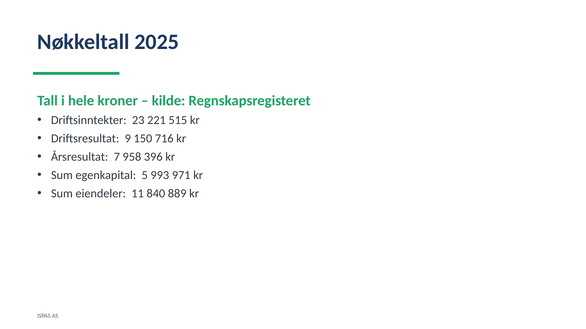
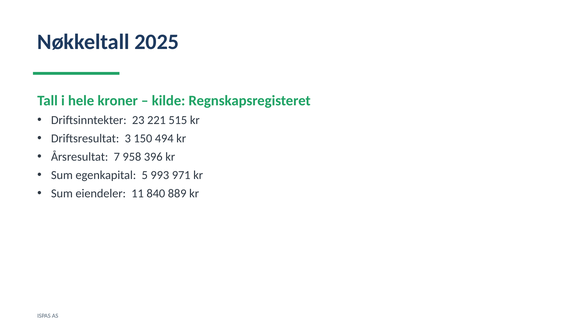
9: 9 -> 3 (128, 139)
716: 716 -> 494 (164, 139)
